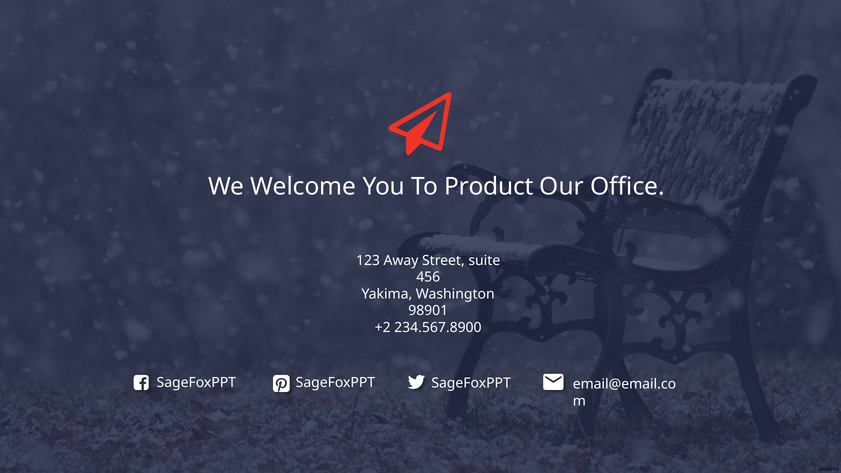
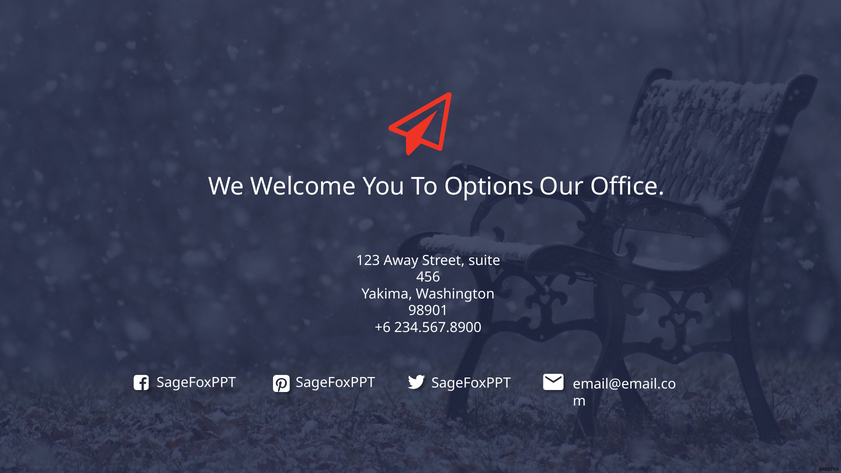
Product: Product -> Options (489, 187)
+2: +2 -> +6 (383, 328)
